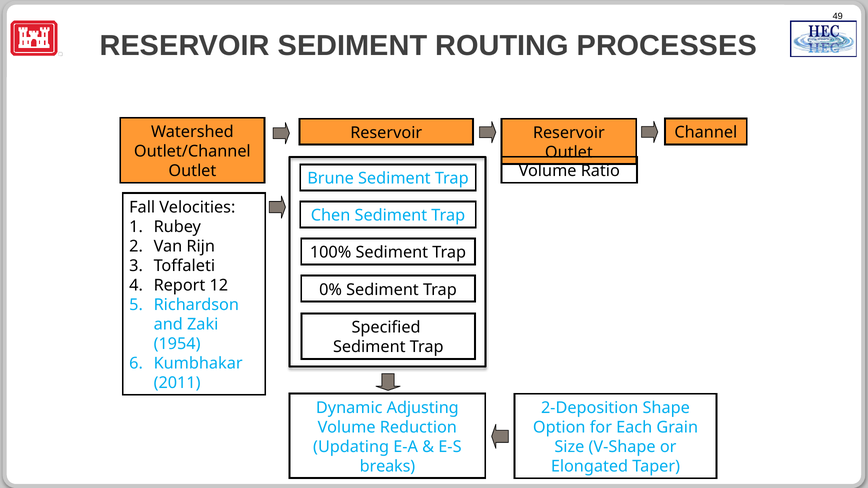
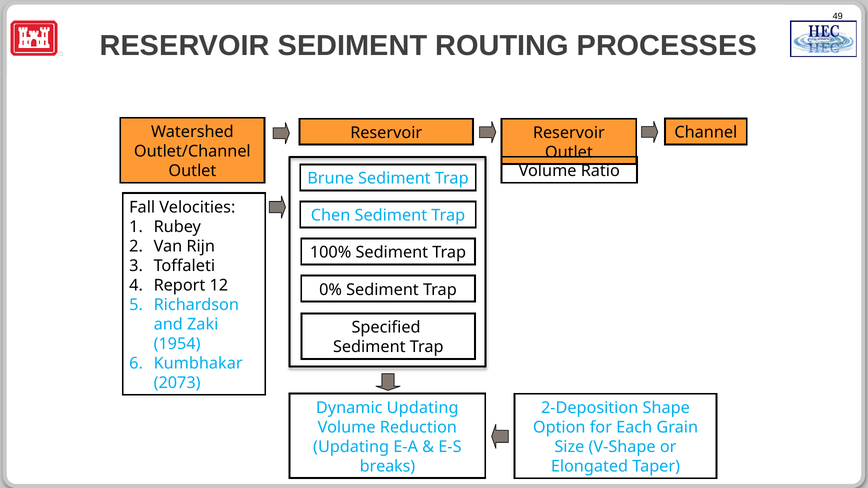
2011: 2011 -> 2073 (177, 383)
Dynamic Adjusting: Adjusting -> Updating (423, 408)
